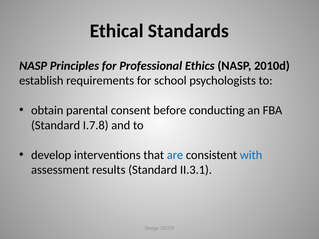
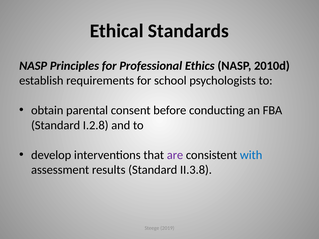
I.7.8: I.7.8 -> I.2.8 (96, 125)
are colour: blue -> purple (175, 155)
II.3.1: II.3.1 -> II.3.8 (196, 170)
